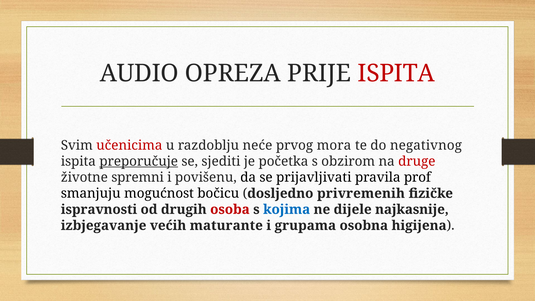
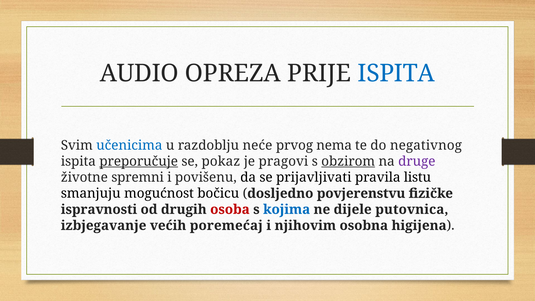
ISPITA colour: red -> blue (396, 73)
učenicima colour: red -> blue (129, 145)
mora: mora -> nema (334, 145)
sjediti: sjediti -> pokaz (221, 161)
početka: početka -> pragovi (283, 161)
obzirom underline: none -> present (348, 161)
druge colour: red -> purple (417, 161)
prof: prof -> listu (417, 177)
privremenih: privremenih -> povjerenstvu (361, 193)
najkasnije: najkasnije -> putovnica (412, 209)
maturante: maturante -> poremećaj (226, 225)
grupama: grupama -> njihovim (305, 225)
